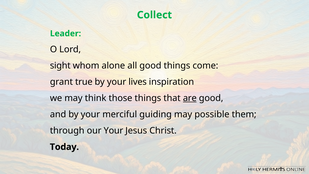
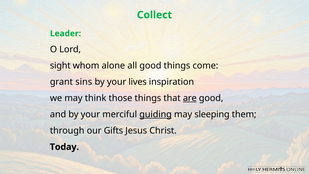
true: true -> sins (84, 82)
guiding underline: none -> present (156, 114)
possible: possible -> sleeping (212, 114)
our Your: Your -> Gifts (113, 131)
